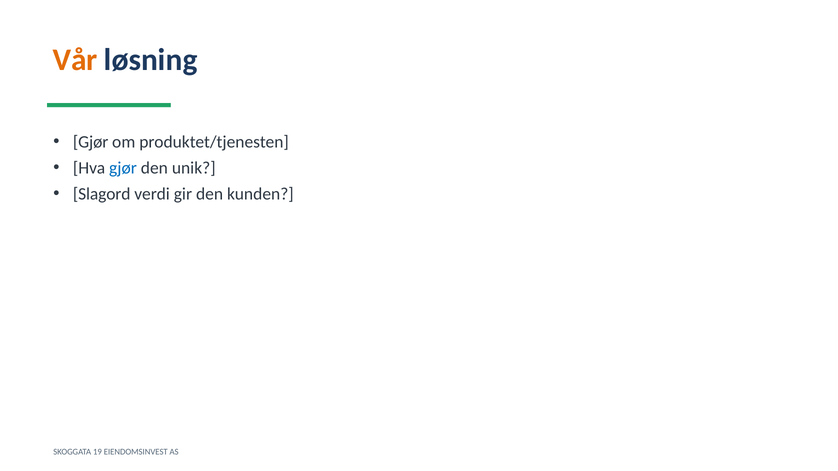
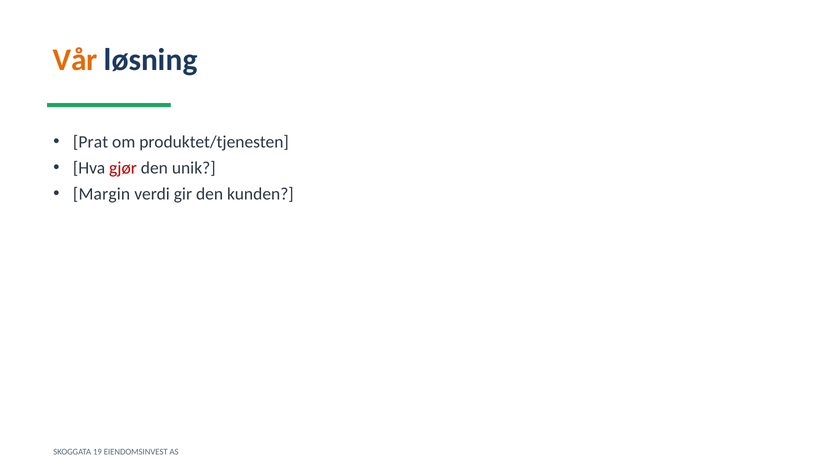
Gjør: Gjør -> Prat (91, 142)
gjør colour: blue -> red (123, 168)
Slagord: Slagord -> Margin (102, 194)
